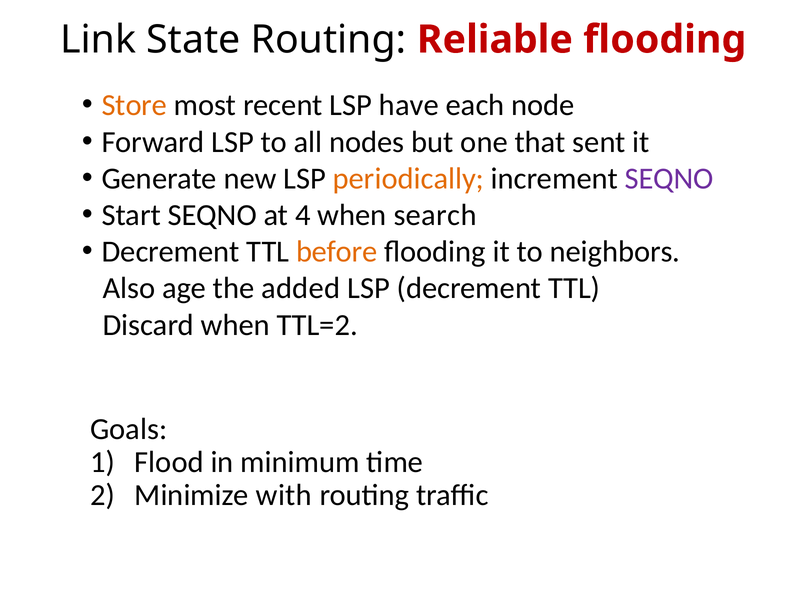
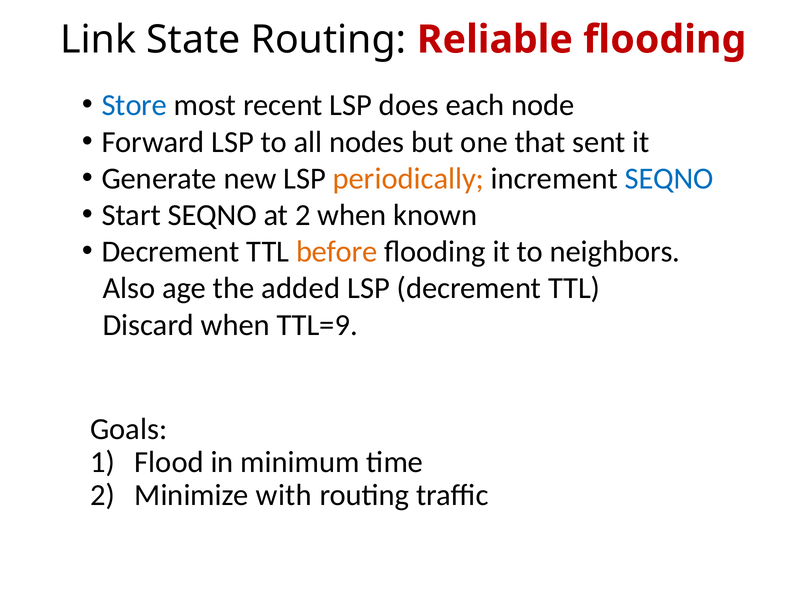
Store colour: orange -> blue (134, 105)
have: have -> does (409, 105)
SEQNO colour: purple -> blue (669, 178)
at 4: 4 -> 2 (303, 215)
search: search -> known (435, 215)
TTL=2: TTL=2 -> TTL=9 (317, 325)
